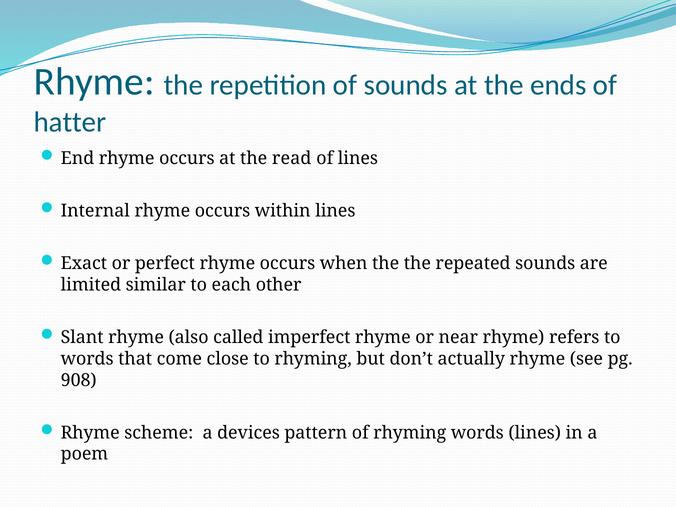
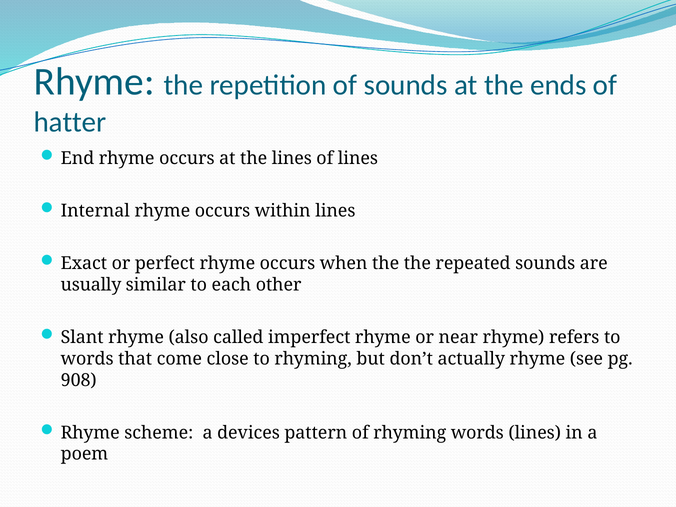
the read: read -> lines (292, 158)
limited: limited -> usually (91, 285)
